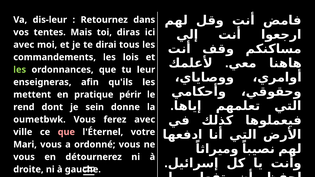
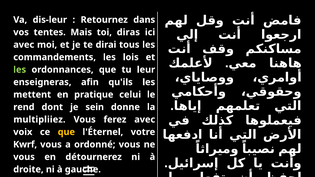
périr: périr -> celui (130, 95)
oumetbwk: oumetbwk -> multipliiez (39, 120)
ville: ville -> voix (23, 132)
que colour: pink -> yellow (66, 132)
Mari: Mari -> Kwrf (25, 145)
